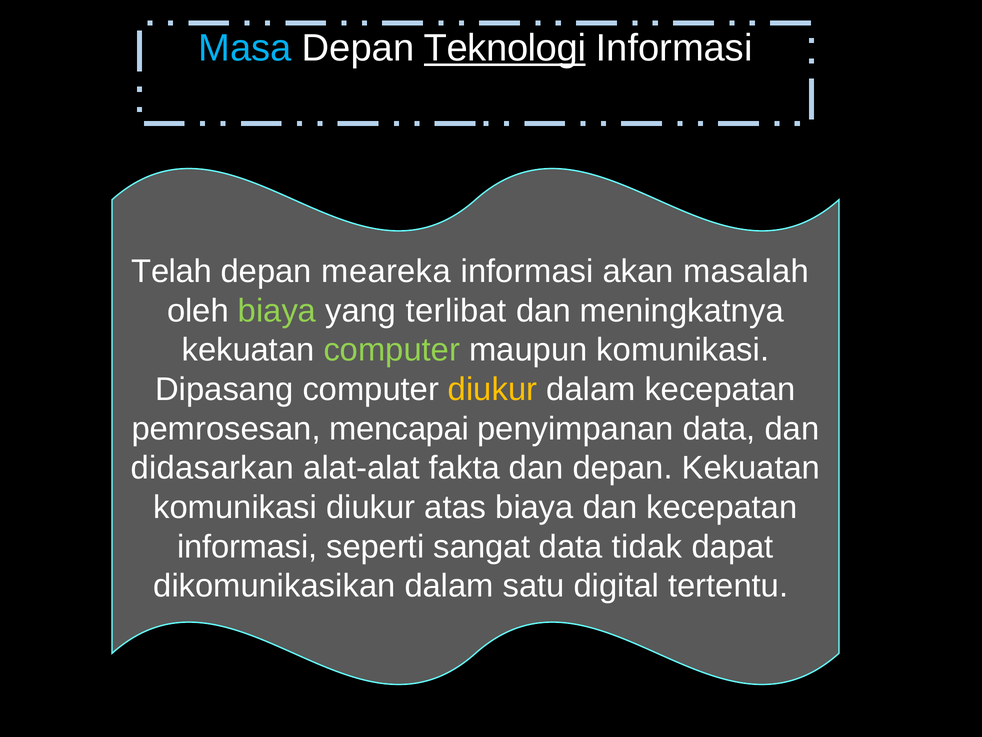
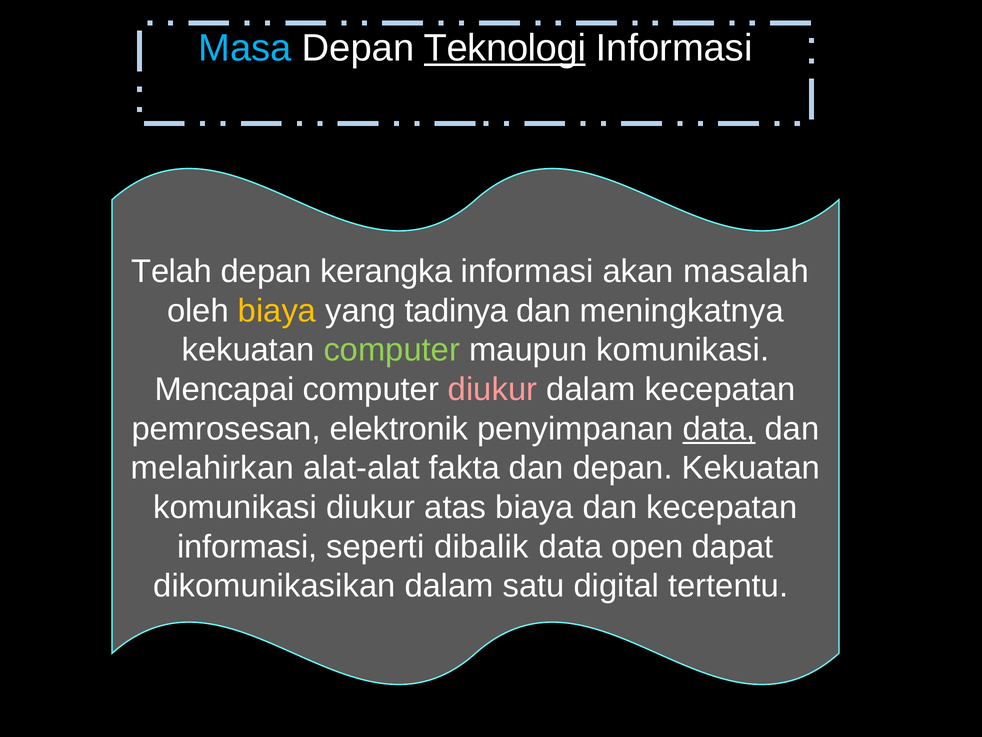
meareka: meareka -> kerangka (386, 271)
biaya colour: light green -> yellow (277, 311)
terlibat: terlibat -> tadinya (456, 311)
Dipasang: Dipasang -> Mencapai (225, 389)
diukur colour: yellow -> pink (493, 389)
mencapai: mencapai -> elektronik (399, 429)
data underline: none -> present (719, 429)
didasarkan: didasarkan -> melahirkan (212, 468)
sangat: sangat -> dibalik (481, 546)
tidak: tidak -> open (647, 546)
